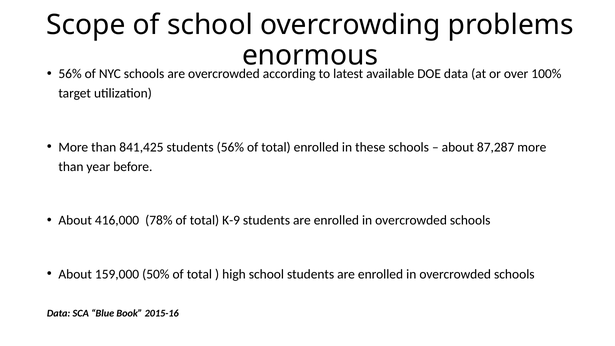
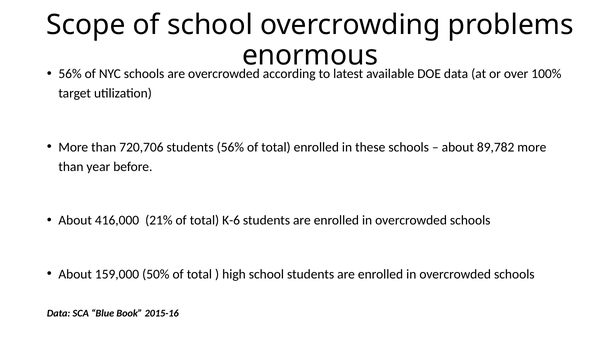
841,425: 841,425 -> 720,706 (141, 147)
87,287: 87,287 -> 89,782 (496, 147)
78%: 78% -> 21% (159, 220)
K-9: K-9 -> K-6 (231, 220)
